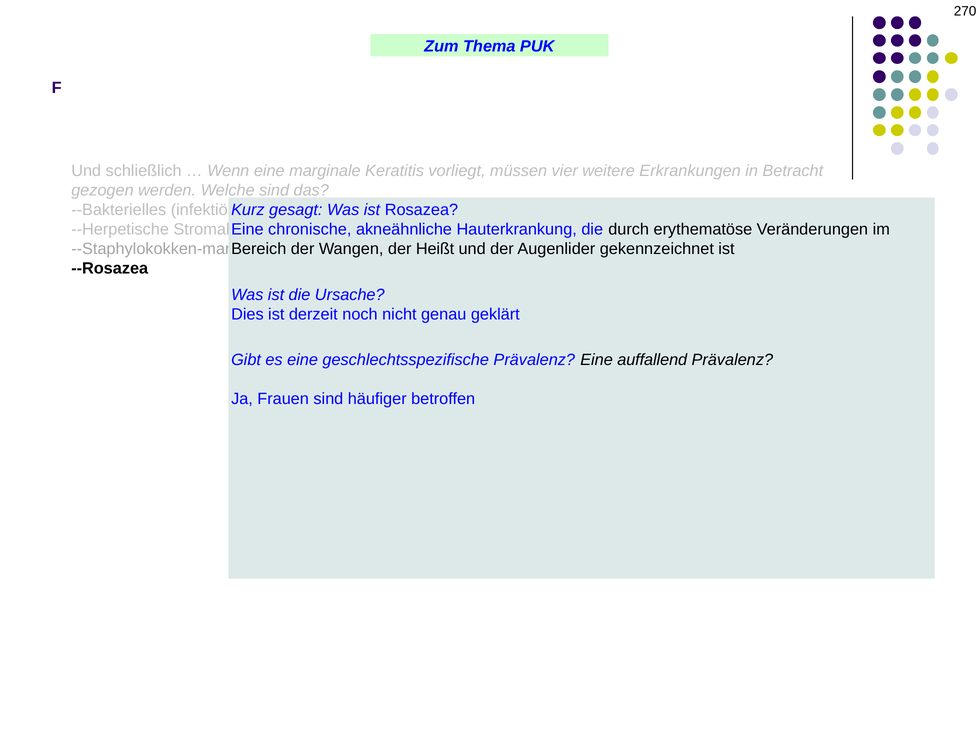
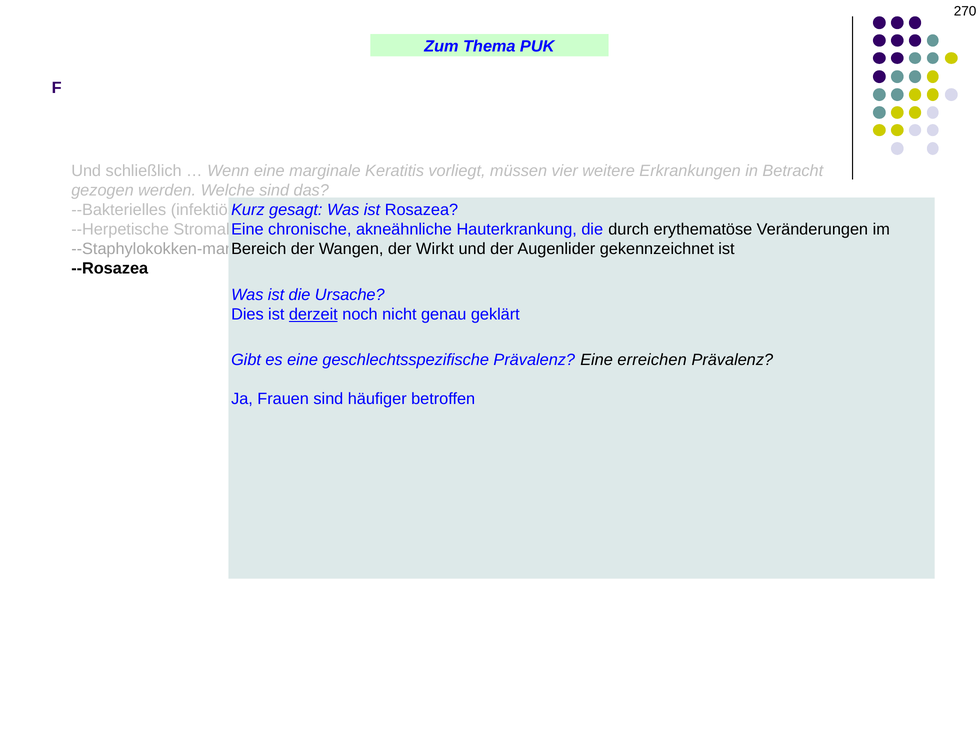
Heißt: Heißt -> Wirkt (435, 249)
derzeit underline: none -> present (313, 314)
auffallend: auffallend -> erreichen (652, 360)
